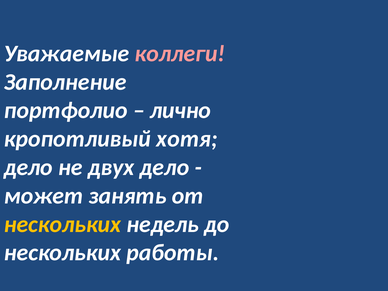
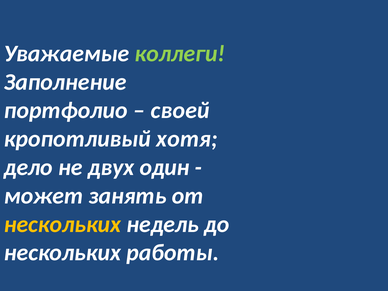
коллеги colour: pink -> light green (180, 54)
лично: лично -> своей (180, 110)
двух дело: дело -> один (165, 167)
